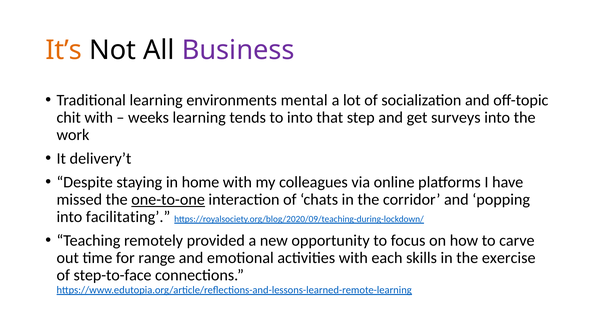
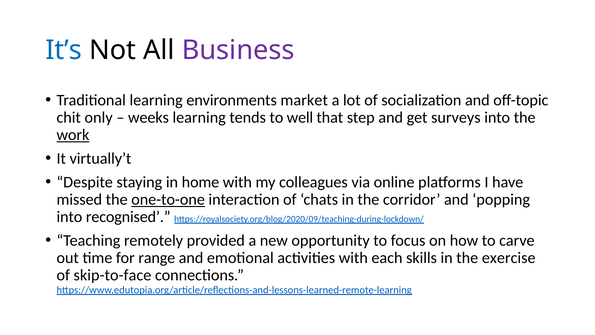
It’s colour: orange -> blue (64, 50)
mental: mental -> market (304, 100)
chit with: with -> only (99, 117)
to into: into -> well (300, 117)
work underline: none -> present (73, 135)
delivery’t: delivery’t -> virtually’t (100, 158)
facilitating: facilitating -> recognised (128, 217)
step-to-face: step-to-face -> skip-to-face (112, 275)
